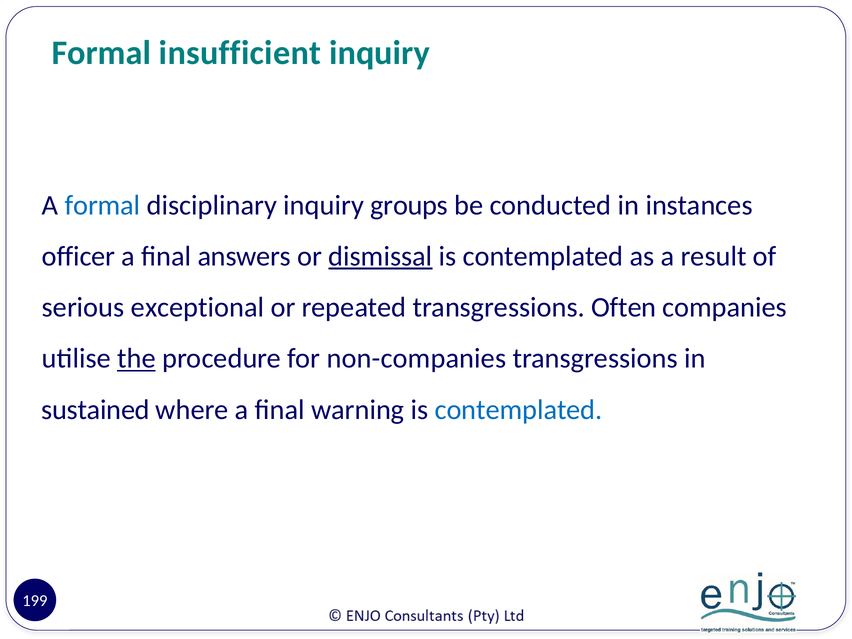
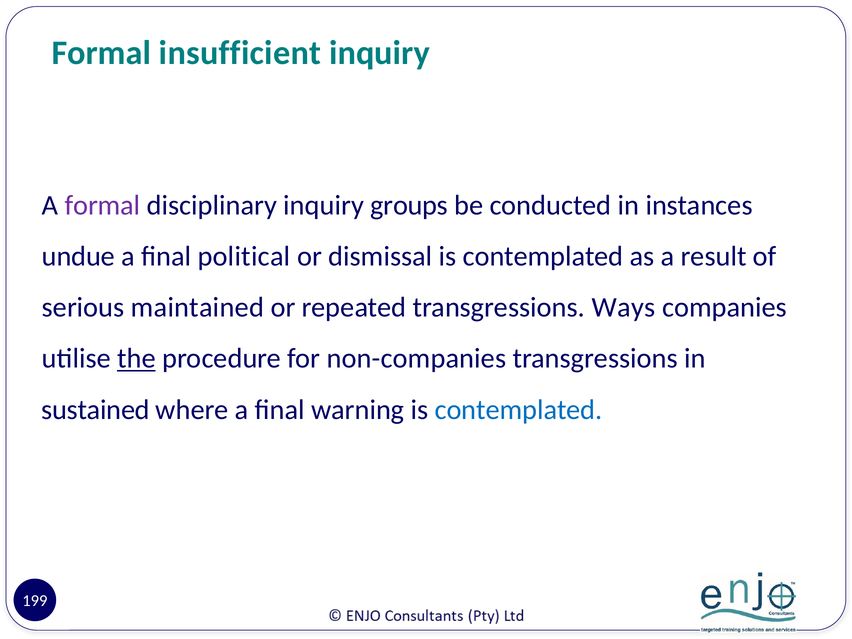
formal colour: blue -> purple (103, 205)
officer: officer -> undue (78, 256)
answers: answers -> political (244, 256)
dismissal underline: present -> none (380, 256)
exceptional: exceptional -> maintained (197, 307)
Often: Often -> Ways (624, 307)
